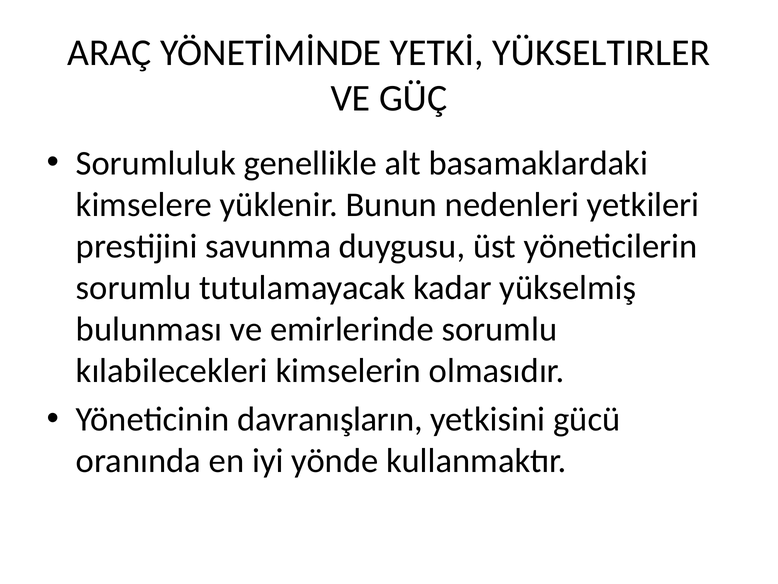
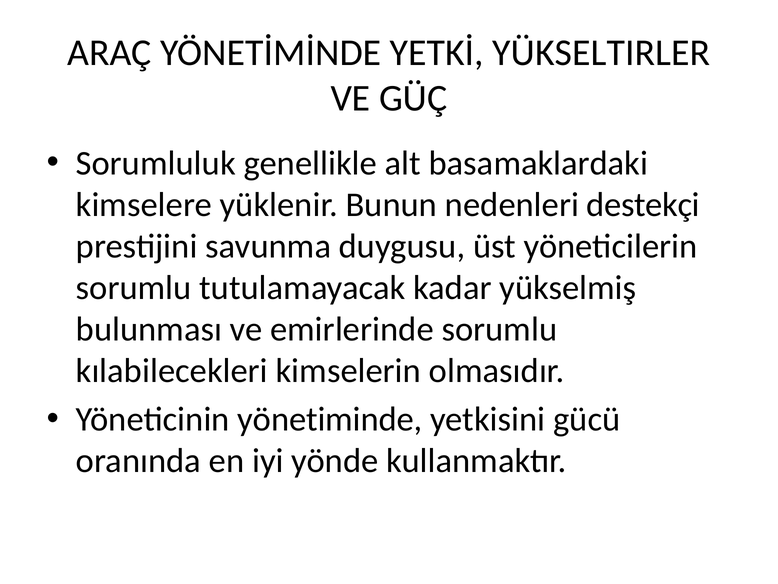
yetkileri: yetkileri -> destekçi (643, 205)
davranışların: davranışların -> yönetiminde (330, 419)
